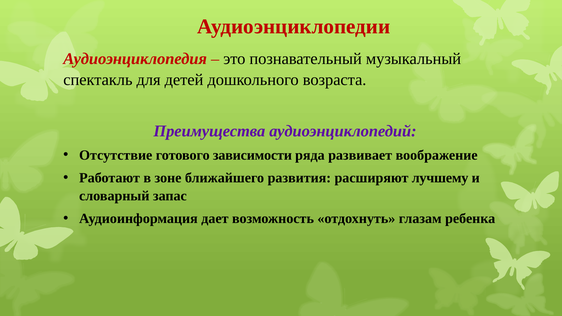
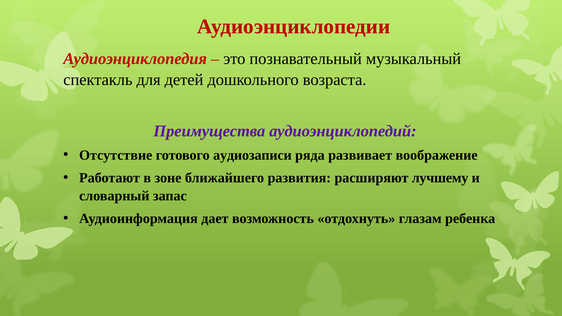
зависимости: зависимости -> аудиозаписи (252, 155)
